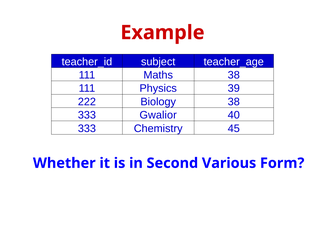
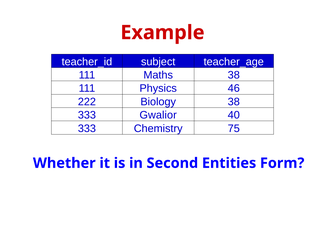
39: 39 -> 46 (234, 88)
45: 45 -> 75 (234, 128)
Various: Various -> Entities (229, 163)
